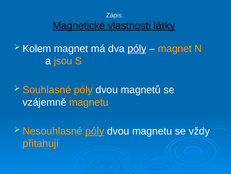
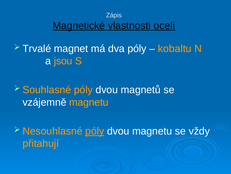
látky: látky -> oceli (164, 26)
Kolem: Kolem -> Trvalé (37, 48)
póly underline: present -> none (137, 48)
magnet: magnet -> kobaltu (175, 48)
